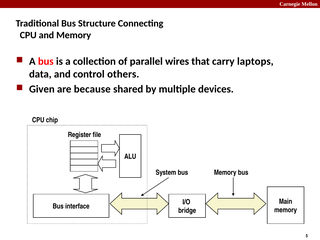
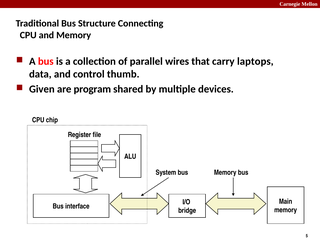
others: others -> thumb (123, 74)
because: because -> program (92, 89)
